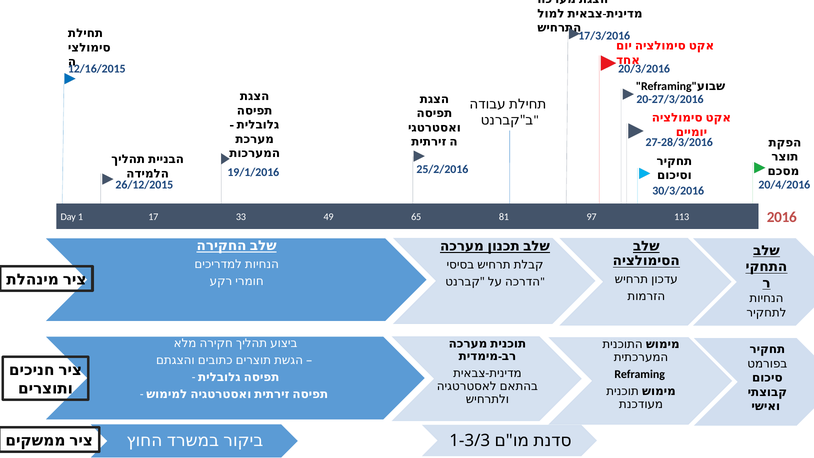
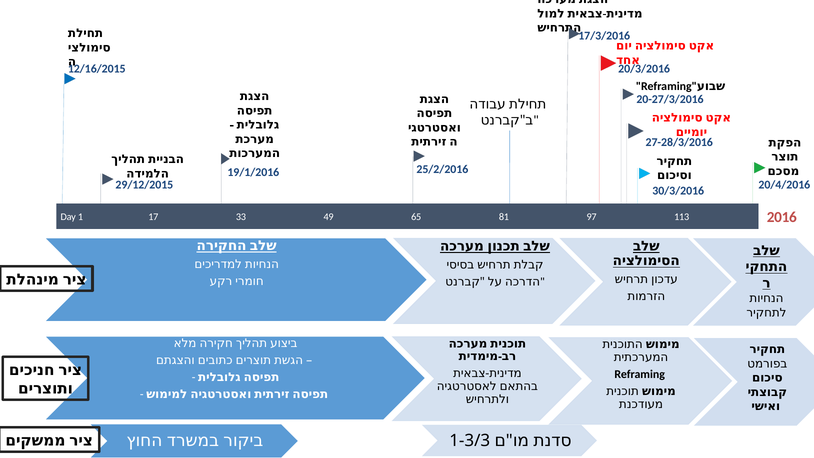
26/12/2015: 26/12/2015 -> 29/12/2015 (144, 185)
